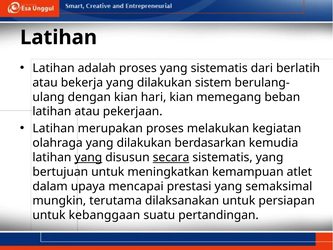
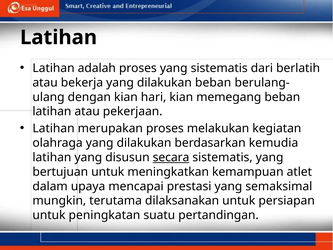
dilakukan sistem: sistem -> beban (213, 82)
yang underline: present -> none (88, 157)
kebanggaan: kebanggaan -> peningkatan (104, 215)
